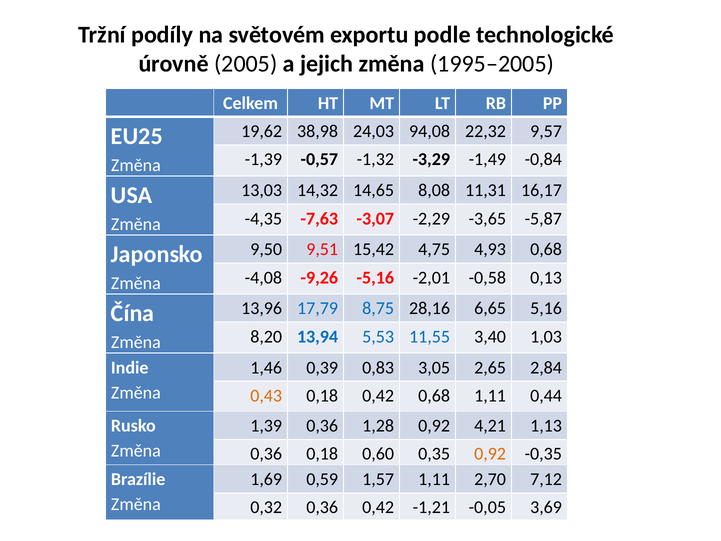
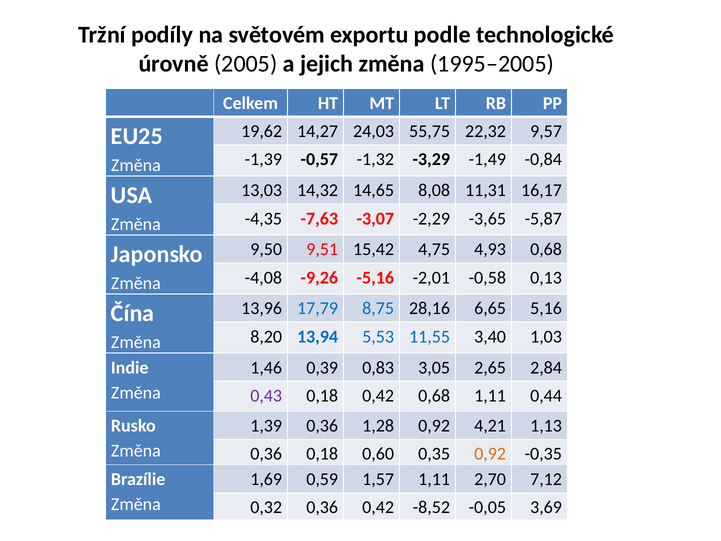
38,98: 38,98 -> 14,27 (318, 131)
94,08: 94,08 -> 55,75 (430, 131)
0,43 colour: orange -> purple (266, 396)
-1,21: -1,21 -> -8,52 (431, 507)
